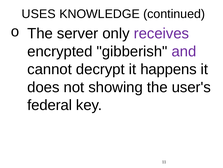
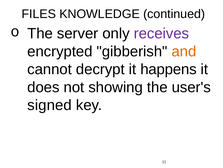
USES: USES -> FILES (39, 14)
and colour: purple -> orange (184, 51)
federal: federal -> signed (50, 105)
